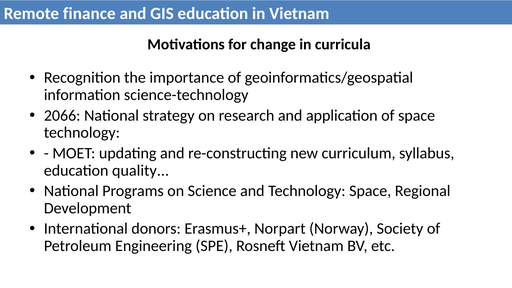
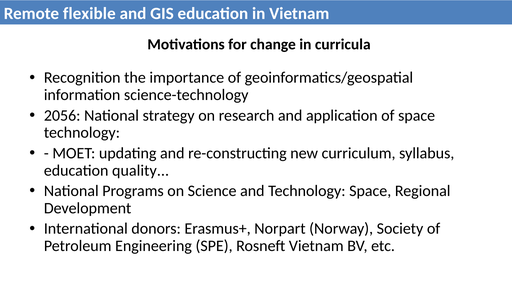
finance: finance -> flexible (89, 14)
2066: 2066 -> 2056 (62, 115)
